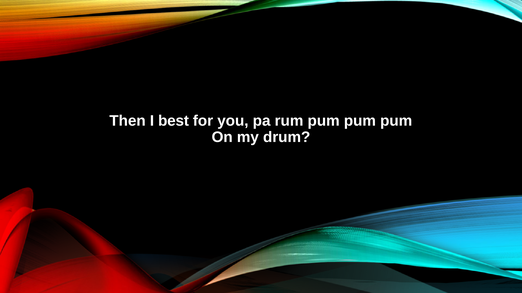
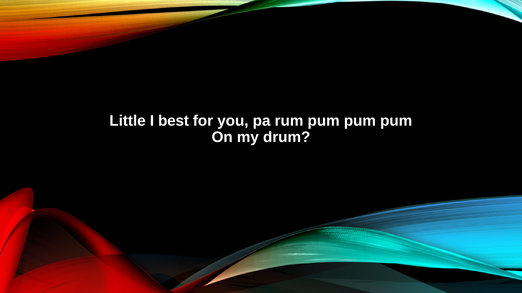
Then: Then -> Little (128, 121)
